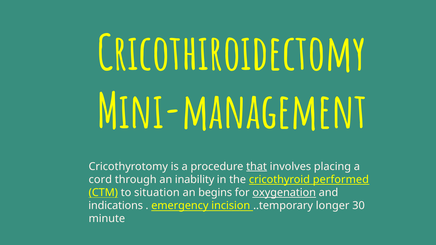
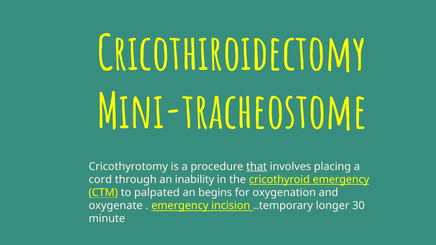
Mini-management: Mini-management -> Mini-tracheostome (232, 113)
cricothyroid performed: performed -> emergency (341, 180)
situation: situation -> palpated (157, 193)
oxygenation underline: present -> none (284, 193)
indications: indications -> oxygenate (116, 206)
